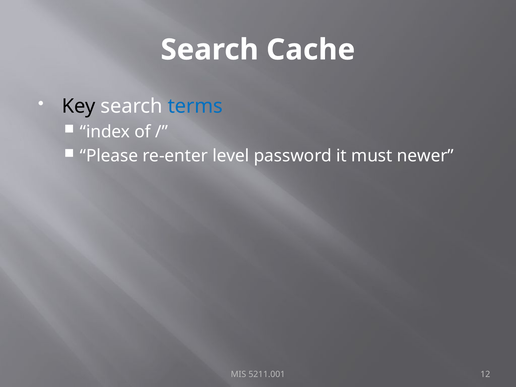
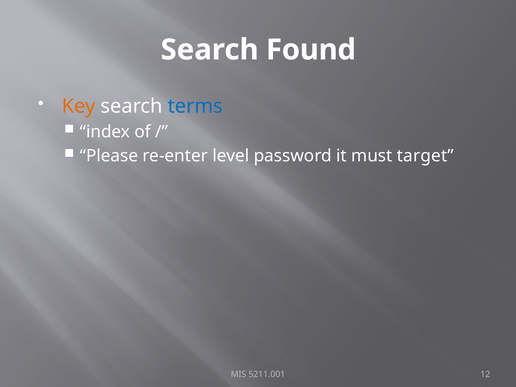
Cache: Cache -> Found (311, 50)
Key colour: black -> orange (79, 106)
newer: newer -> target (425, 156)
